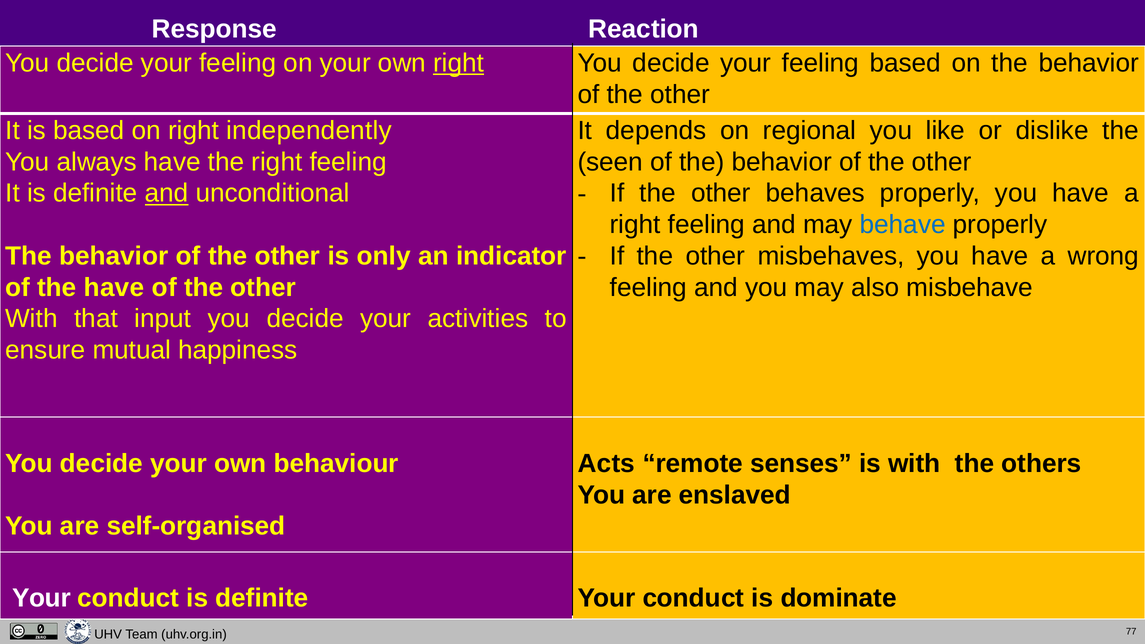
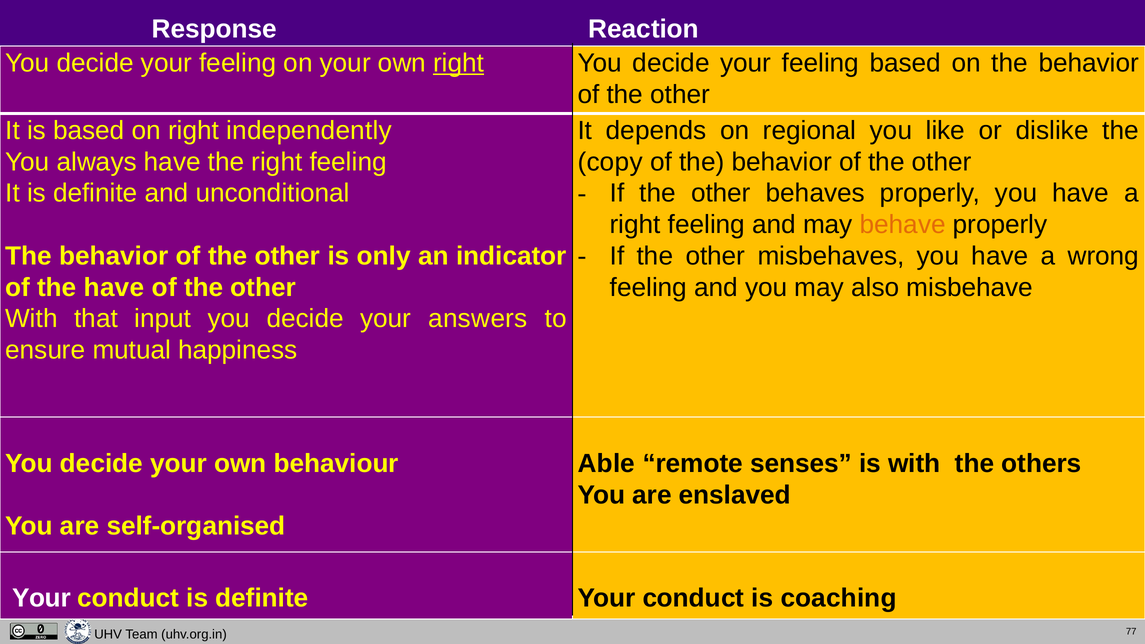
seen: seen -> copy (610, 162)
and underline: present -> none (167, 193)
behave colour: blue -> orange (903, 225)
activities: activities -> answers (478, 319)
Acts: Acts -> Able (606, 464)
dominate: dominate -> coaching (839, 598)
